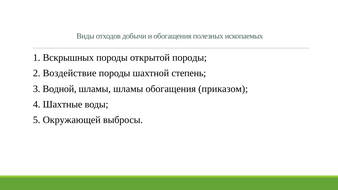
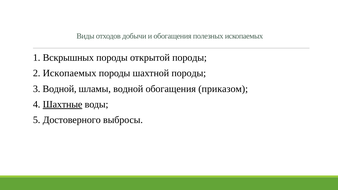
2 Воздействие: Воздействие -> Ископаемых (70, 73)
шахтной степень: степень -> породы (189, 73)
шламы шламы: шламы -> водной (128, 89)
Шахтные underline: none -> present (63, 104)
Окружающей: Окружающей -> Достоверного (72, 120)
